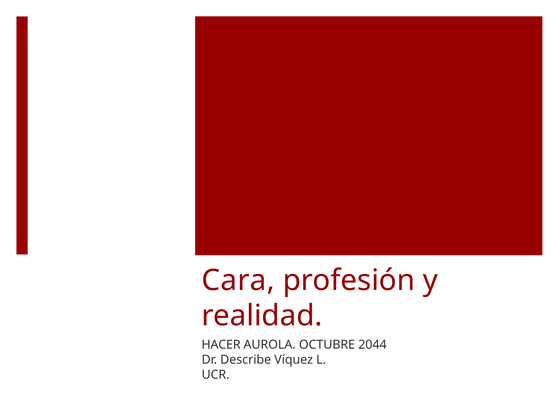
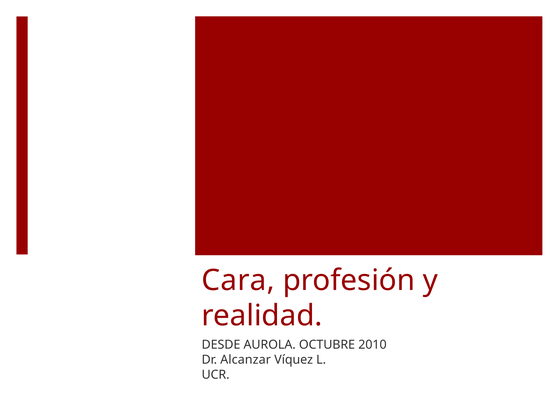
HACER: HACER -> DESDE (221, 345)
2044: 2044 -> 2010 (373, 345)
Describe: Describe -> Alcanzar (246, 360)
